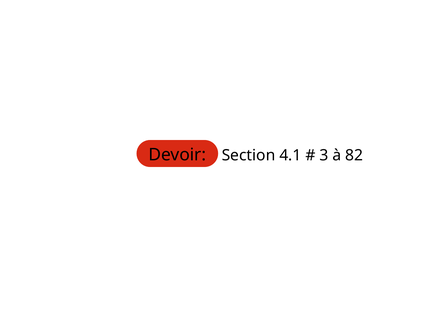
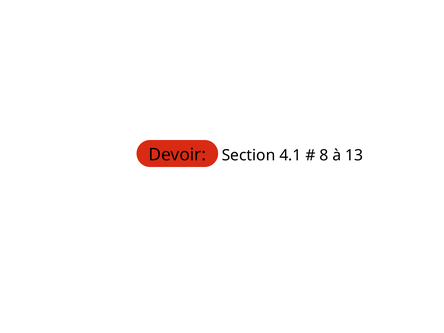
3: 3 -> 8 (324, 155)
82: 82 -> 13 (354, 155)
